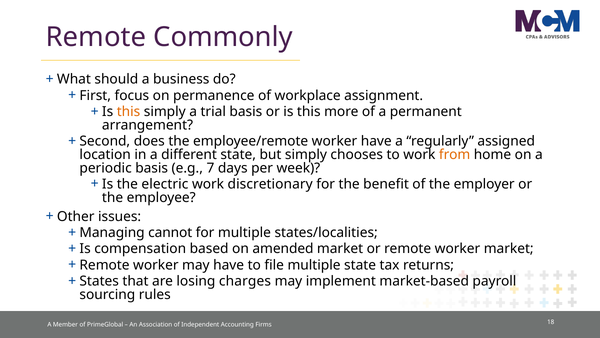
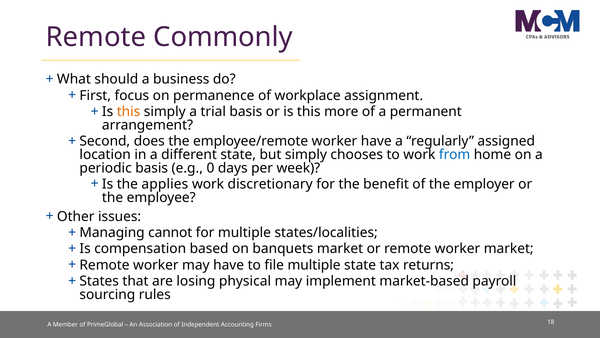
from colour: orange -> blue (455, 154)
7: 7 -> 0 (210, 168)
electric: electric -> applies (165, 184)
amended: amended -> banquets (283, 249)
charges: charges -> physical (245, 281)
